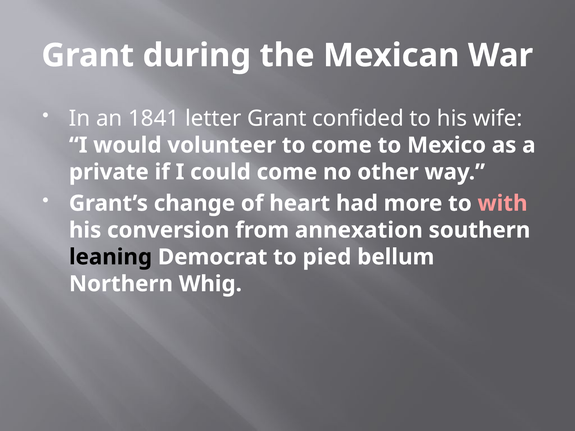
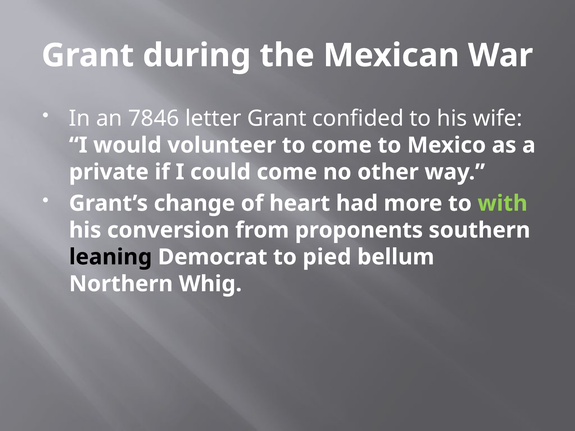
1841: 1841 -> 7846 (154, 118)
with colour: pink -> light green (503, 203)
annexation: annexation -> proponents (359, 230)
